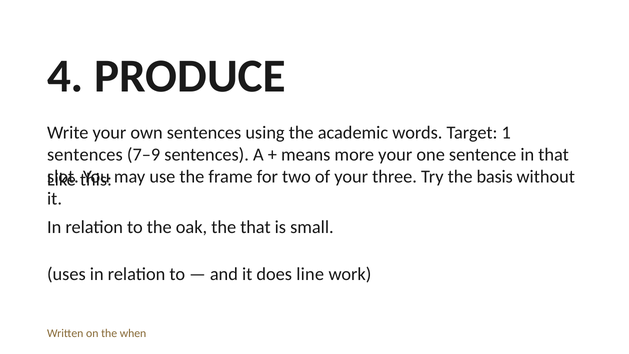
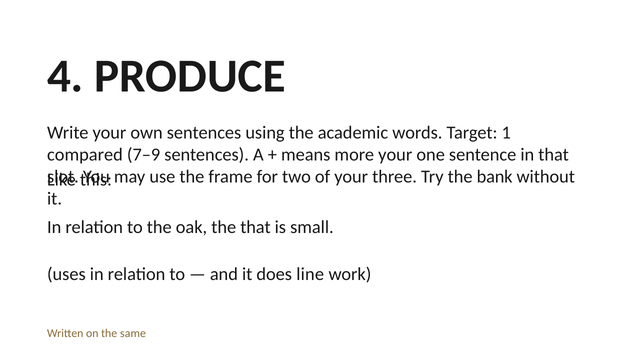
sentences: sentences -> compared (85, 155)
basis: basis -> bank (495, 177)
when: when -> same (133, 333)
